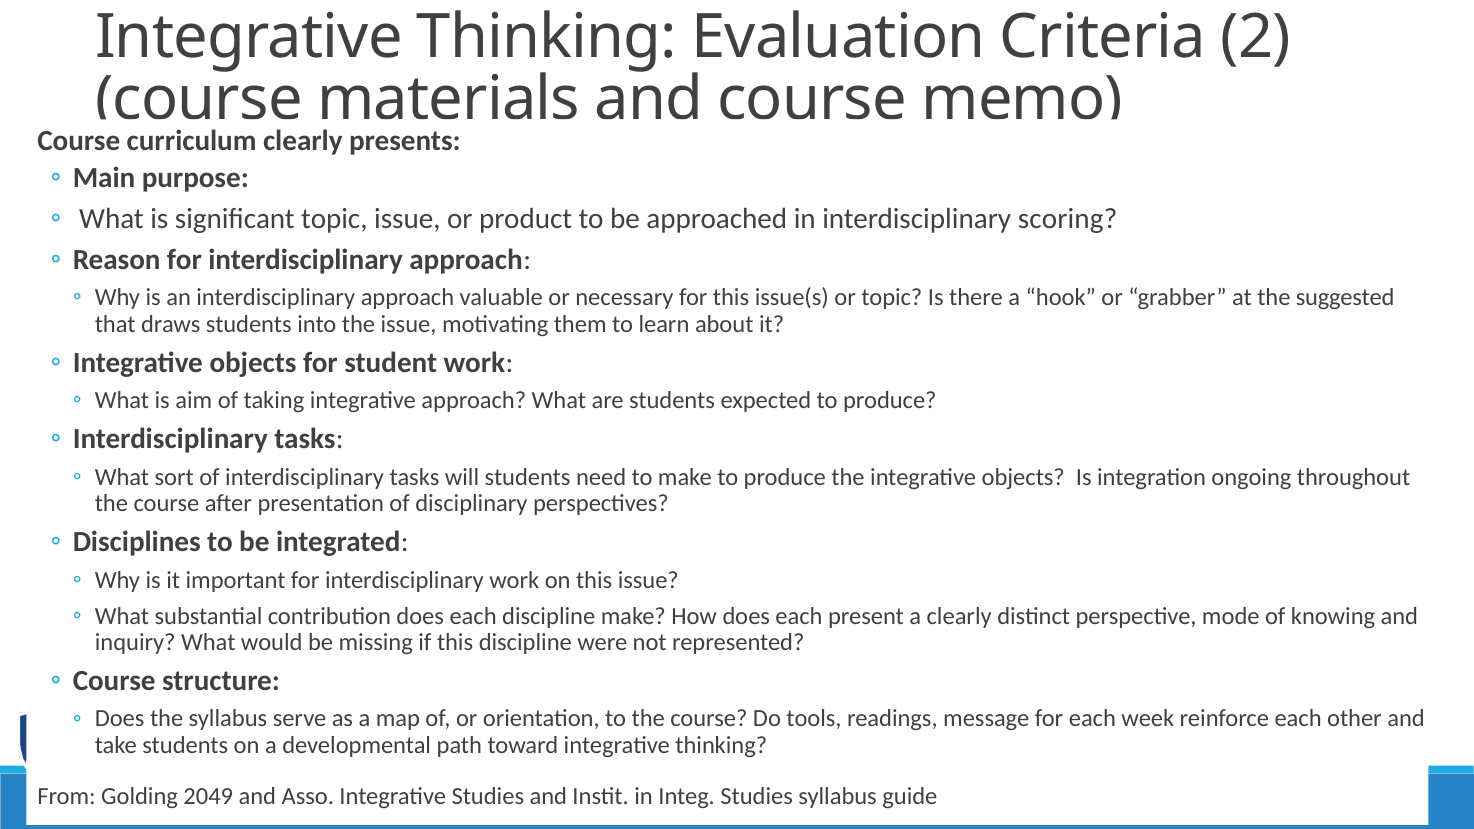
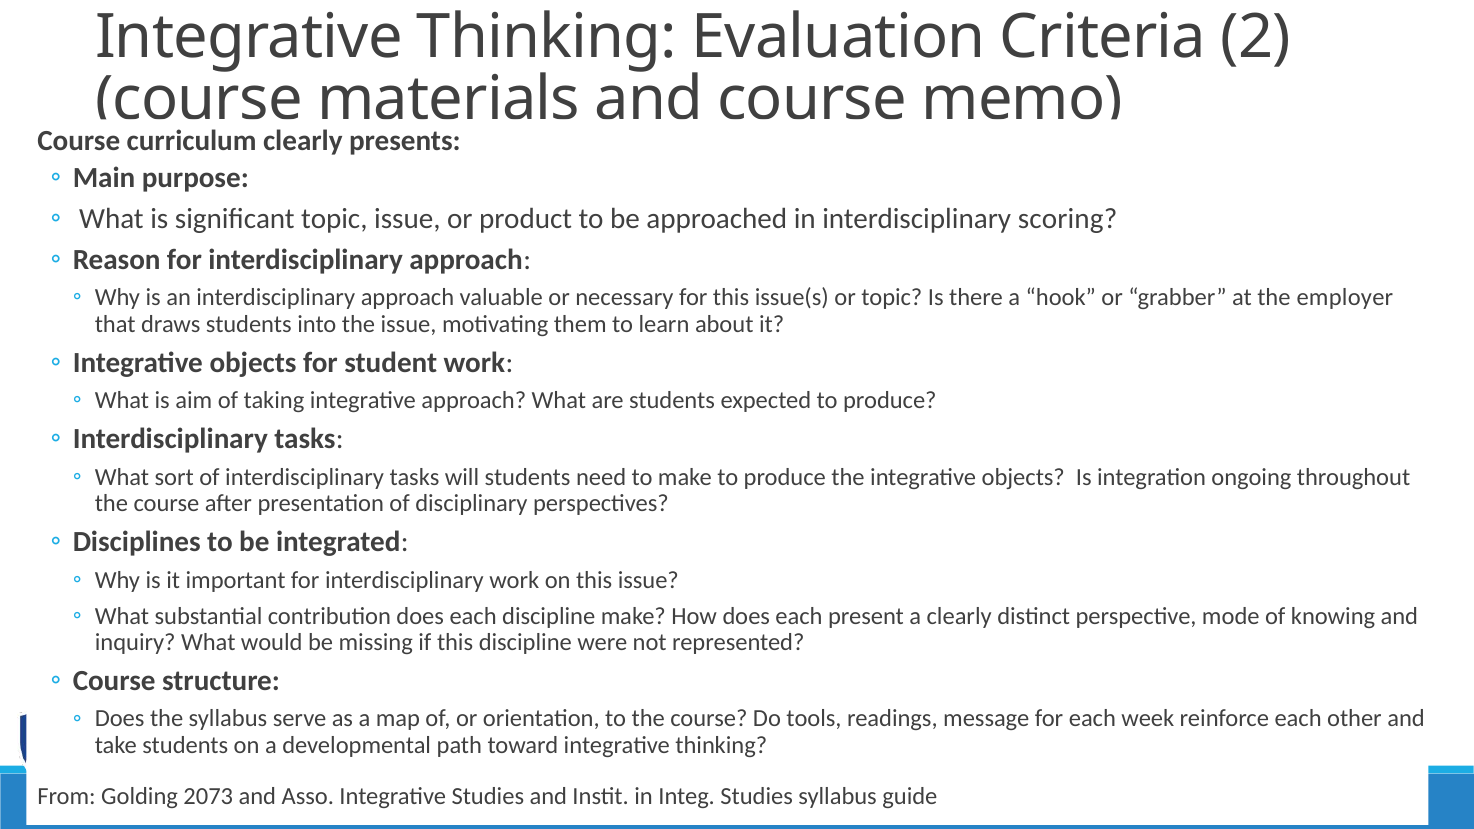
suggested: suggested -> employer (1345, 298)
2049: 2049 -> 2073 (208, 797)
